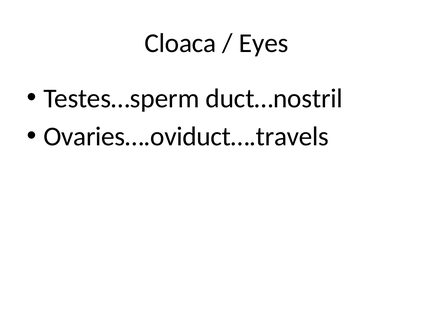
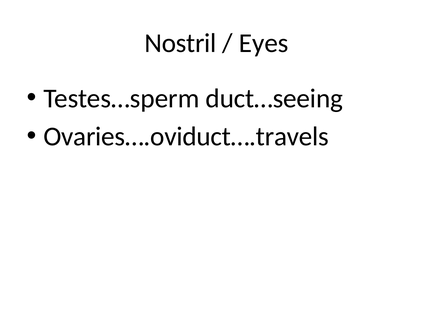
Cloaca: Cloaca -> Nostril (180, 43)
duct…nostril: duct…nostril -> duct…seeing (274, 98)
